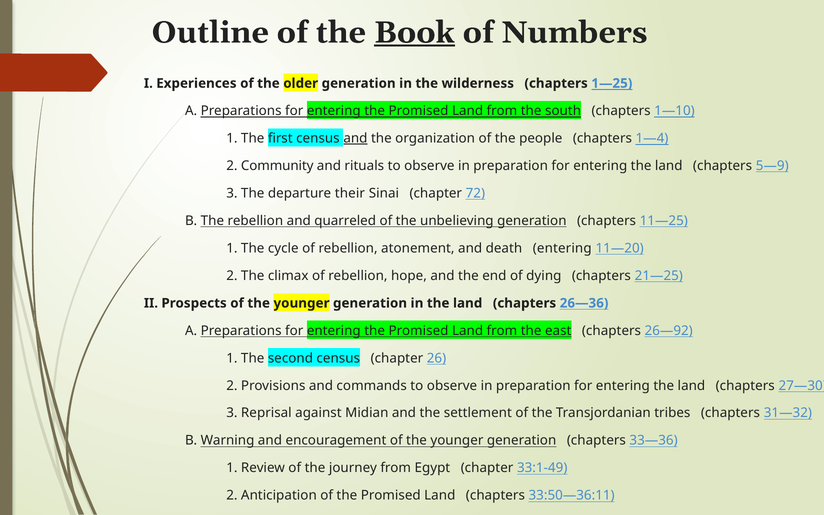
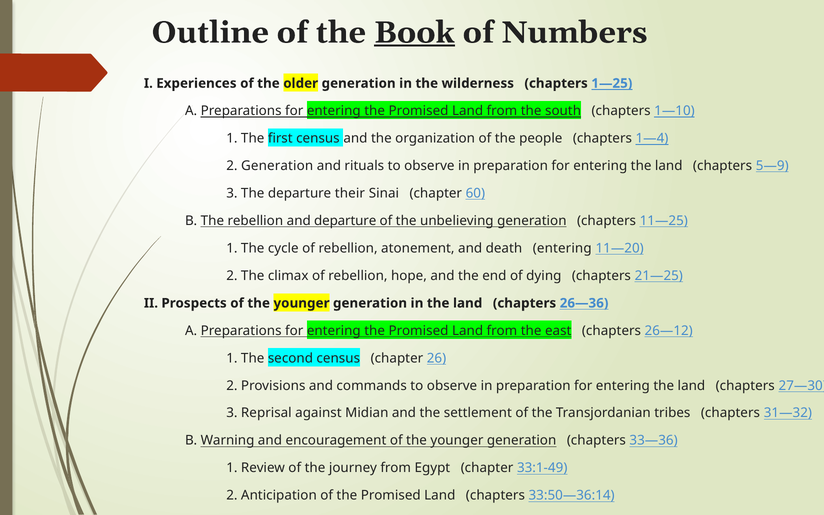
and underline: present -> none (355, 138)
2 Community: Community -> Generation (277, 166)
72: 72 -> 60 (475, 193)
and quarreled: quarreled -> departure (345, 221)
26—92: 26—92 -> 26—12 (669, 331)
33:50—36:11: 33:50—36:11 -> 33:50—36:14 (572, 495)
